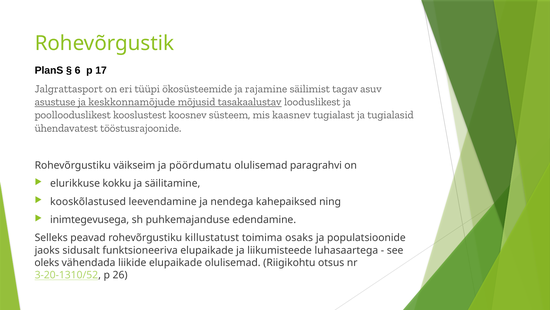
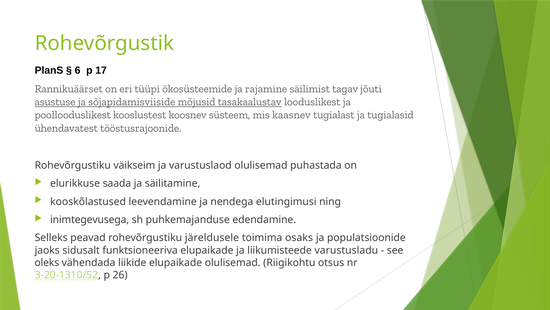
Jalgrattasport: Jalgrattasport -> Rannikuäärset (69, 89)
asuv: asuv -> jõuti (371, 89)
keskkonnamõjude: keskkonnamõjude -> sõjapidamisviiside (132, 102)
pöördumatu: pöördumatu -> varustuslaod (200, 165)
paragrahvi: paragrahvi -> puhastada (316, 165)
kokku: kokku -> saada (117, 183)
kahepaiksed: kahepaiksed -> elutingimusi (286, 201)
killustatust: killustatust -> järeldusele (212, 237)
luhasaartega: luhasaartega -> varustusladu (346, 250)
